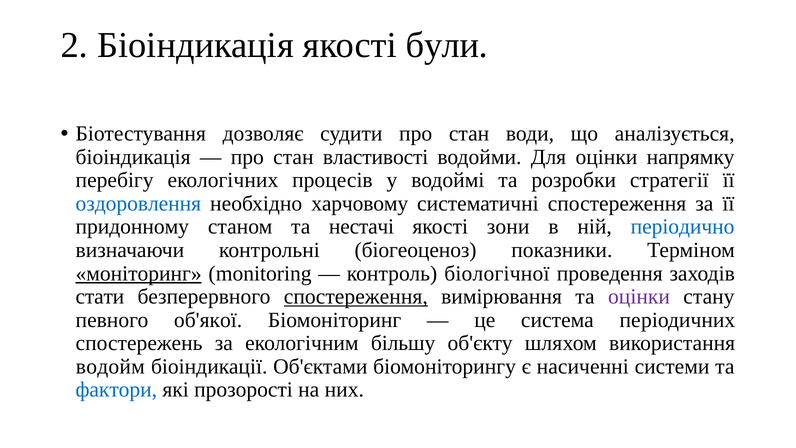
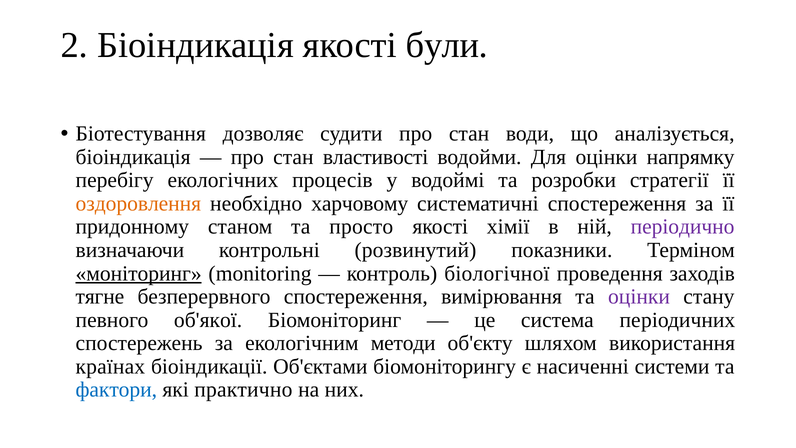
оздоровлення colour: blue -> orange (138, 203)
нестачі: нестачі -> просто (361, 227)
зони: зони -> хімії (508, 227)
періодично colour: blue -> purple (683, 227)
біогеоценоз: біогеоценоз -> розвинутий (415, 250)
стати: стати -> тягне (100, 297)
спостереження underline: present -> none (356, 297)
більшу: більшу -> методи (403, 343)
водойм: водойм -> країнах (110, 366)
прозорості: прозорості -> практично (243, 390)
